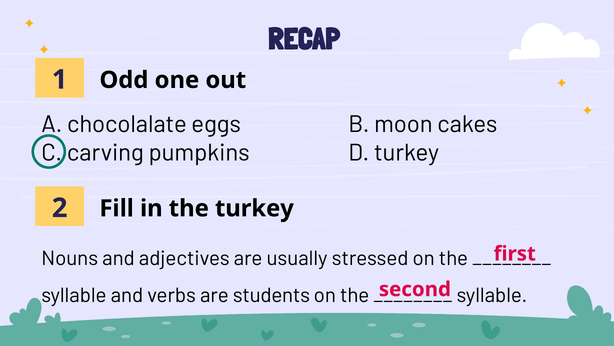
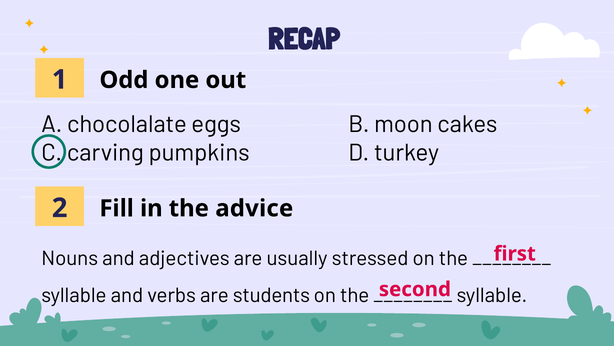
the turkey: turkey -> advice (254, 208)
